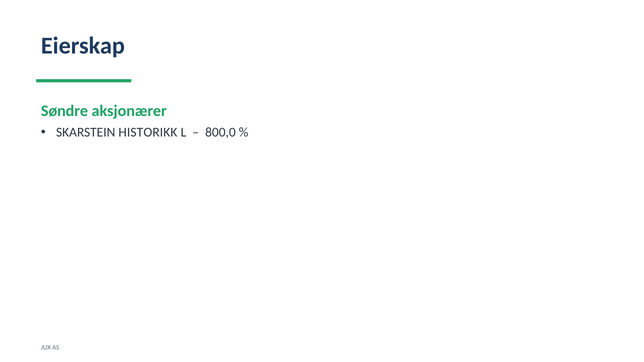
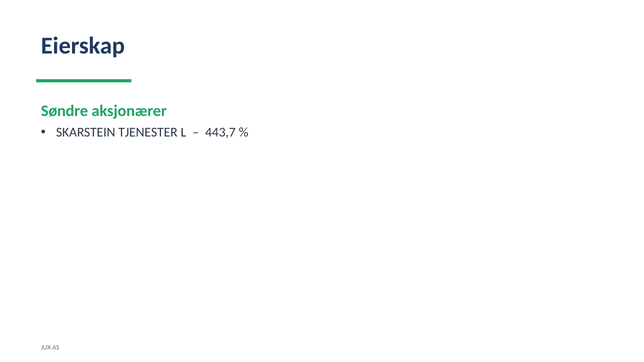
HISTORIKK: HISTORIKK -> TJENESTER (148, 132)
800,0: 800,0 -> 443,7 (220, 132)
